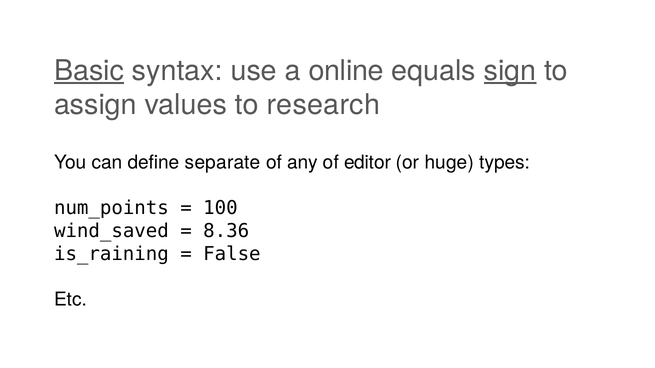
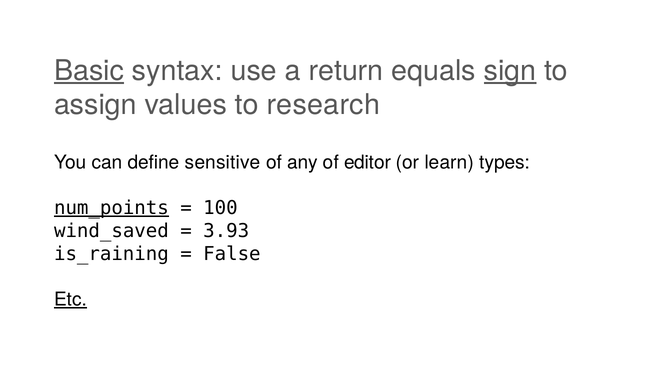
online: online -> return (346, 71)
separate: separate -> sensitive (223, 163)
huge: huge -> learn (449, 163)
num_points underline: none -> present (111, 208)
8.36: 8.36 -> 3.93 (226, 231)
Etc underline: none -> present (70, 300)
